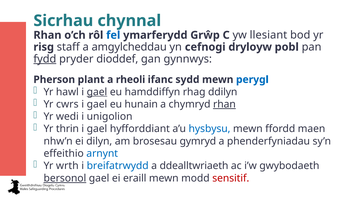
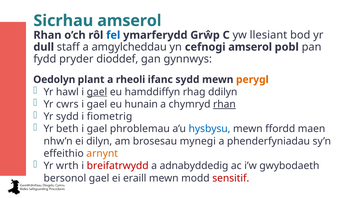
Sicrhau chynnal: chynnal -> amserol (129, 21)
risg: risg -> dull (44, 47)
cefnogi dryloyw: dryloyw -> amserol (250, 47)
fydd underline: present -> none (45, 59)
Pherson: Pherson -> Oedolyn (54, 80)
perygl colour: blue -> orange (252, 80)
Yr wedi: wedi -> sydd (67, 117)
unigolion: unigolion -> fiometrig (110, 117)
thrin: thrin -> beth (67, 129)
hyfforddiant: hyfforddiant -> phroblemau (140, 129)
gymryd: gymryd -> mynegi (198, 141)
arnynt colour: blue -> orange (102, 154)
breifatrwydd colour: blue -> red (118, 166)
ddealltwriaeth: ddealltwriaeth -> adnabyddedig (194, 166)
bersonol underline: present -> none (65, 178)
